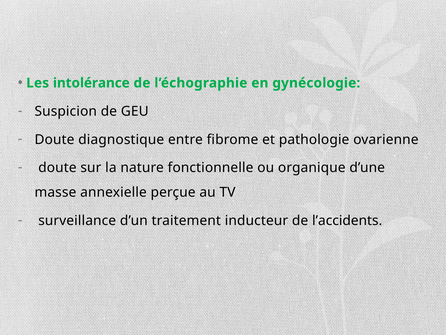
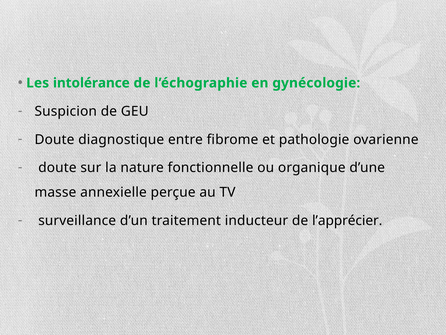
l’accidents: l’accidents -> l’apprécier (347, 220)
